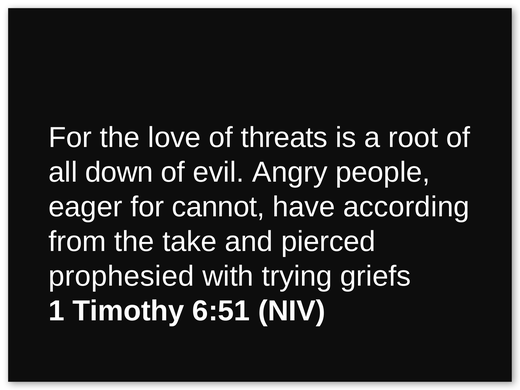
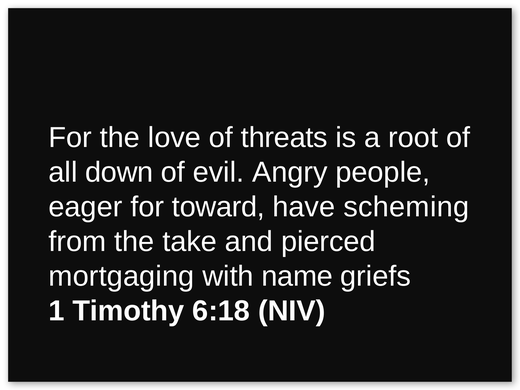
cannot: cannot -> toward (218, 207)
according: according -> scheming (406, 207)
prophesied: prophesied -> mortgaging (121, 276)
trying: trying -> name (297, 276)
6:51: 6:51 -> 6:18 (221, 311)
